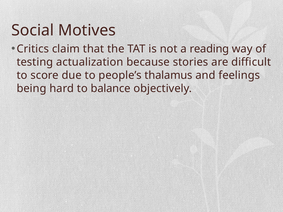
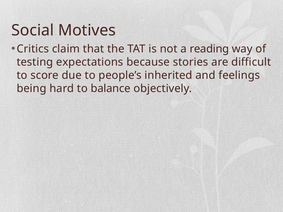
actualization: actualization -> expectations (90, 62)
thalamus: thalamus -> inherited (168, 75)
